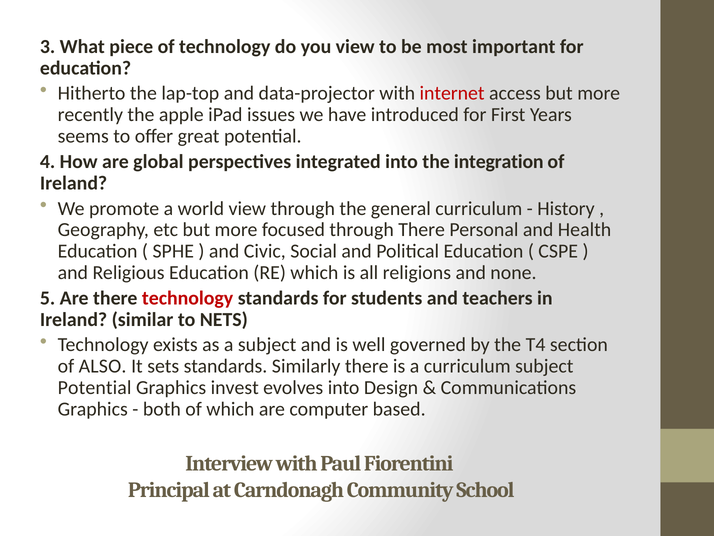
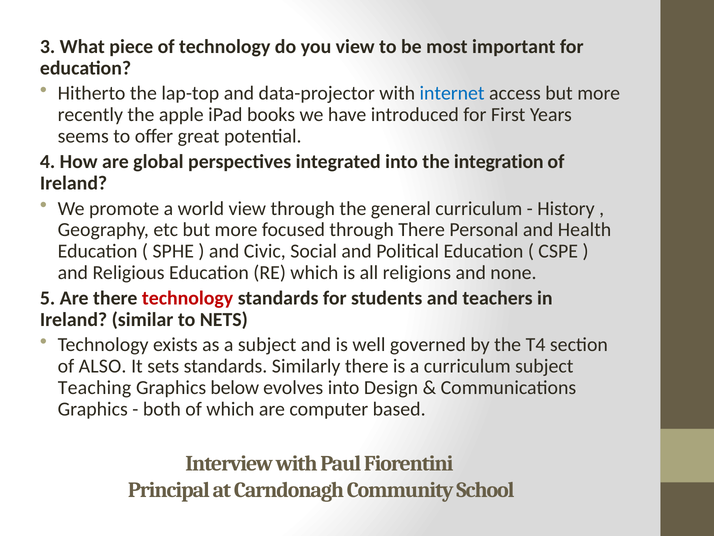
internet colour: red -> blue (452, 93)
issues: issues -> books (271, 115)
Potential: Potential -> Teaching (95, 387)
invest: invest -> below (235, 387)
